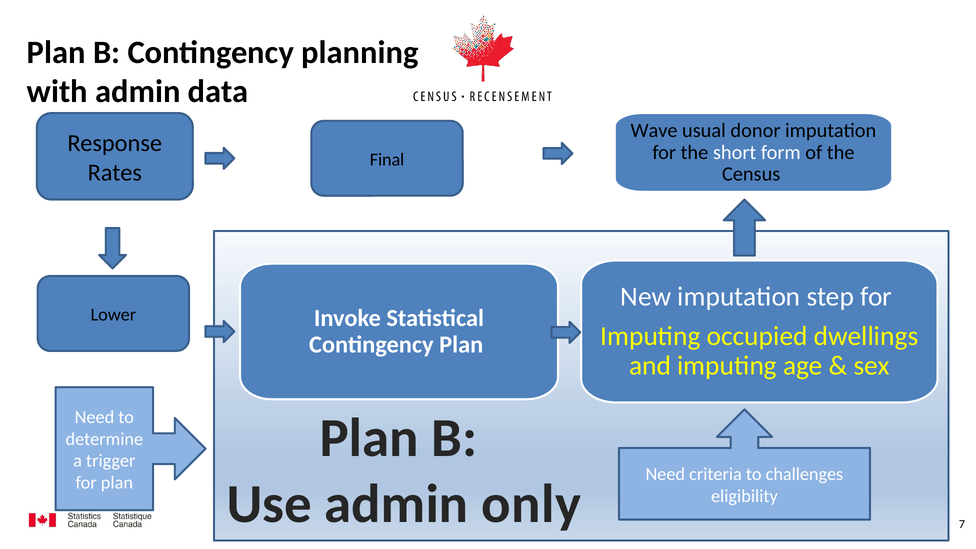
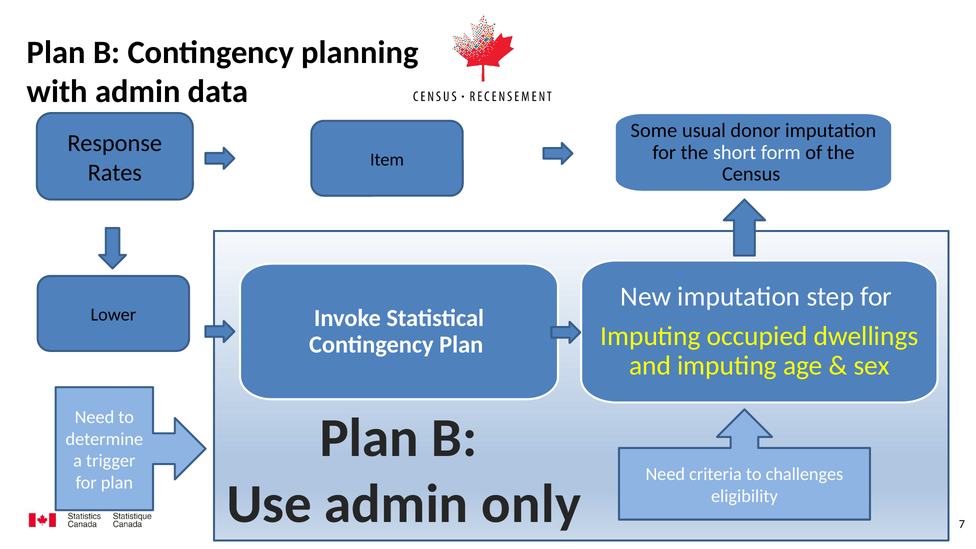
Wave: Wave -> Some (654, 130)
Final: Final -> Item (387, 160)
